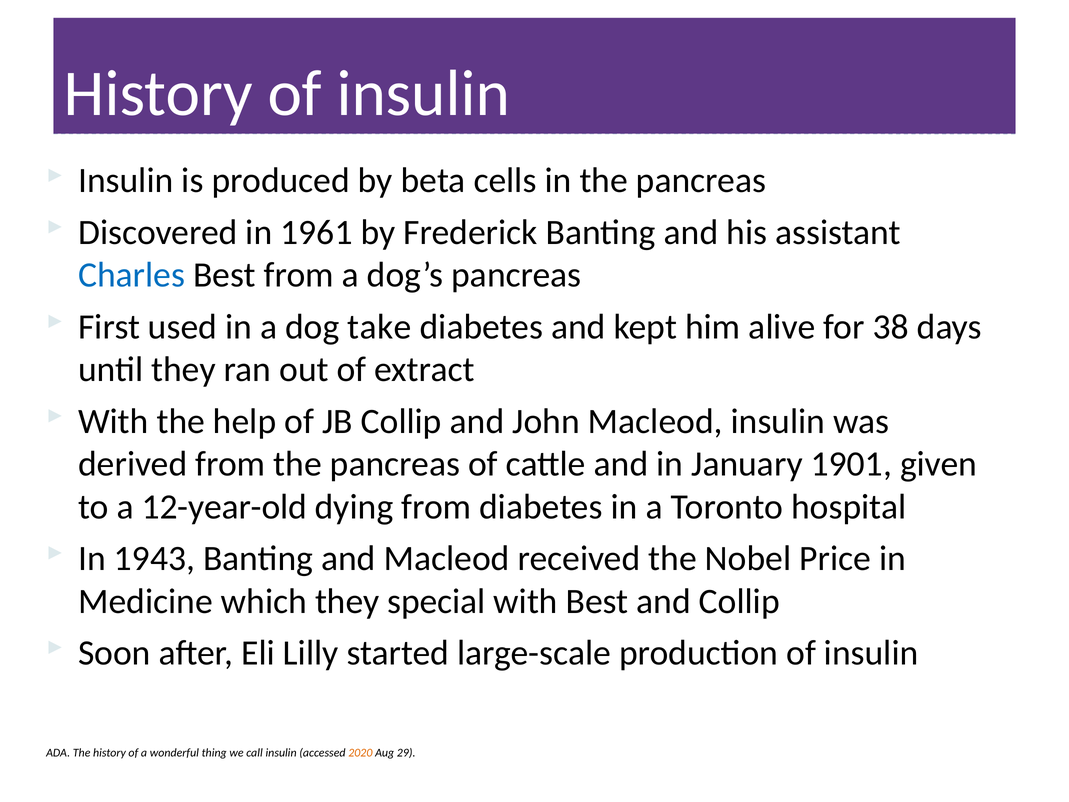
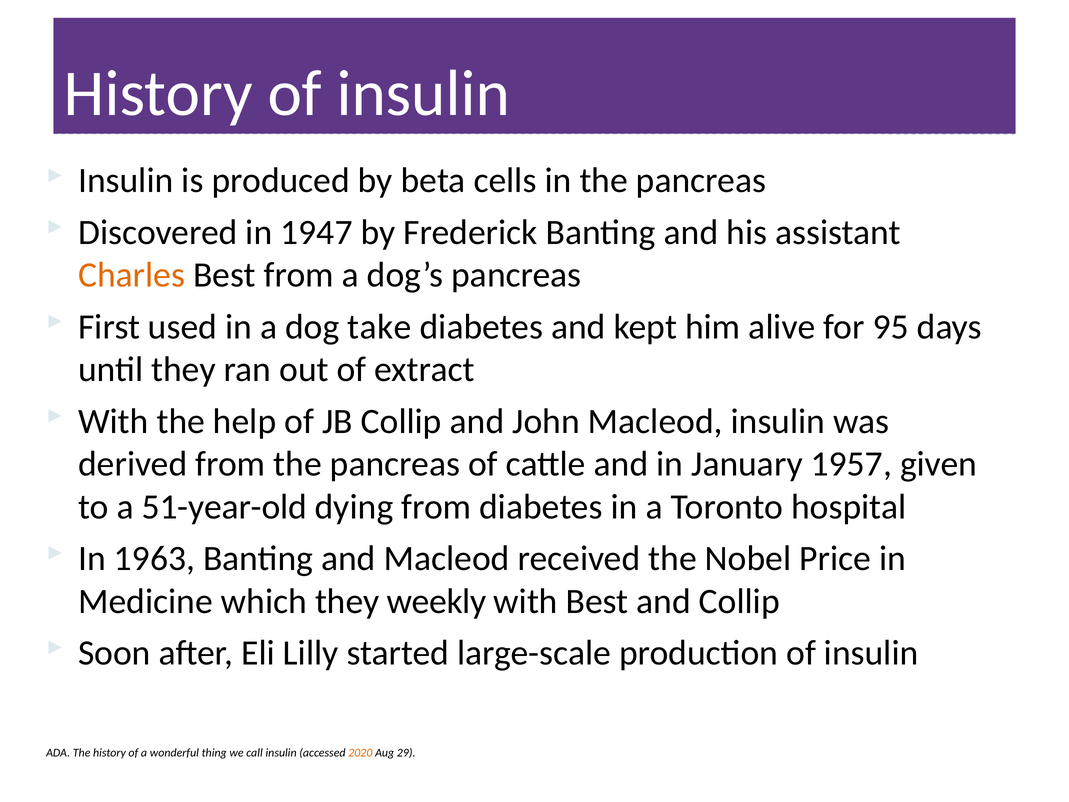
1961: 1961 -> 1947 (316, 232)
Charles colour: blue -> orange (132, 275)
38: 38 -> 95 (891, 327)
1901: 1901 -> 1957 (851, 464)
12-year-old: 12-year-old -> 51-year-old (224, 507)
1943: 1943 -> 1963 (154, 558)
special: special -> weekly (437, 601)
